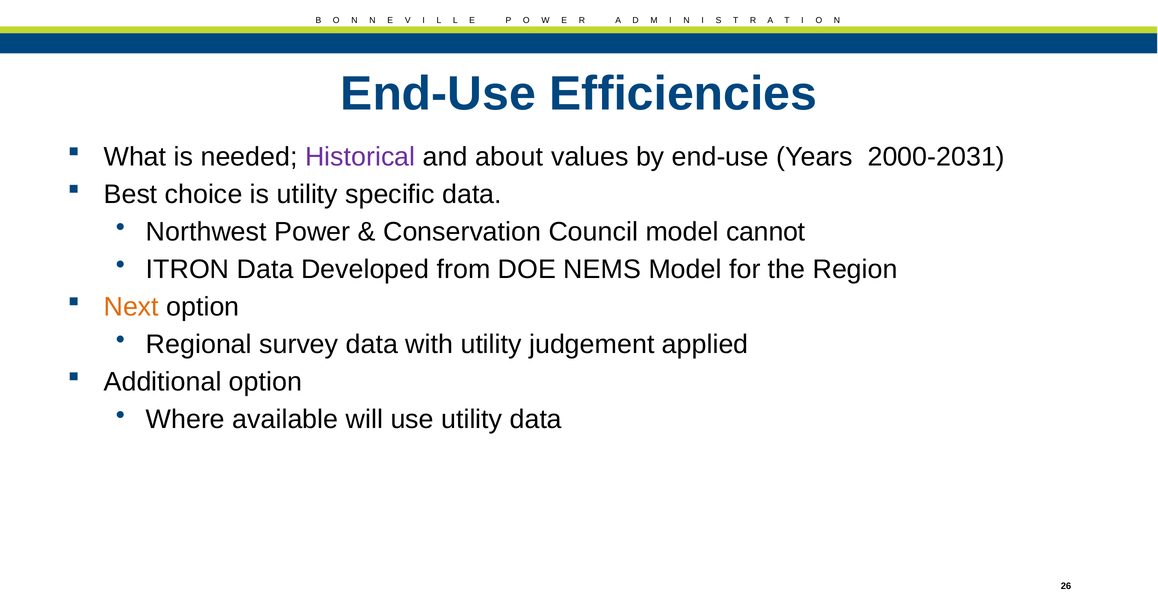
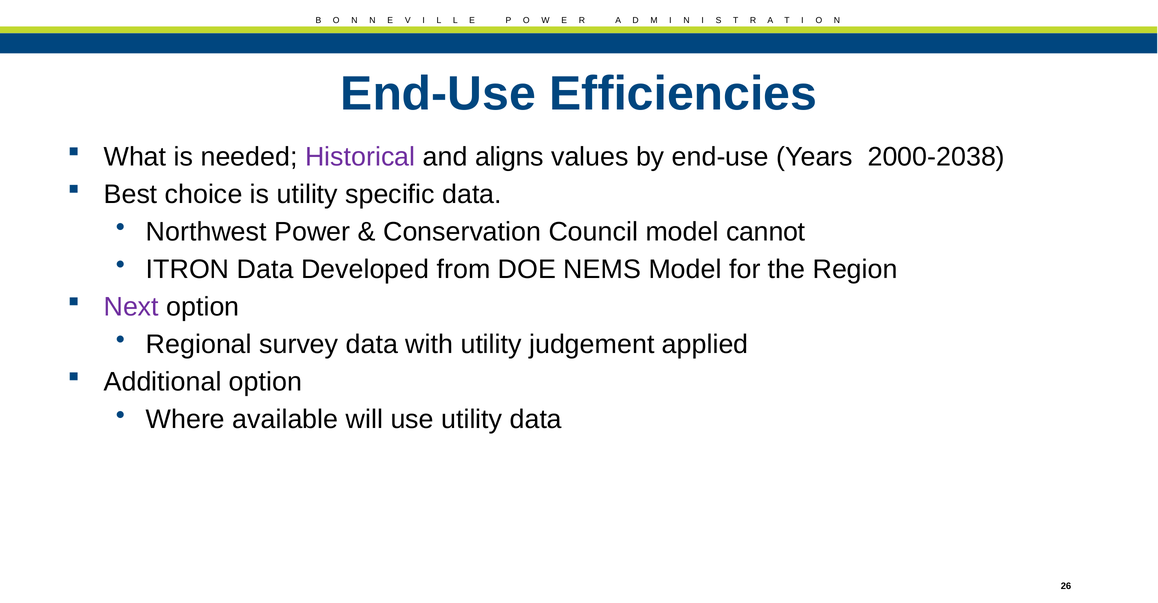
about: about -> aligns (509, 157)
2000-2031: 2000-2031 -> 2000-2038 (936, 157)
Next colour: orange -> purple (131, 307)
